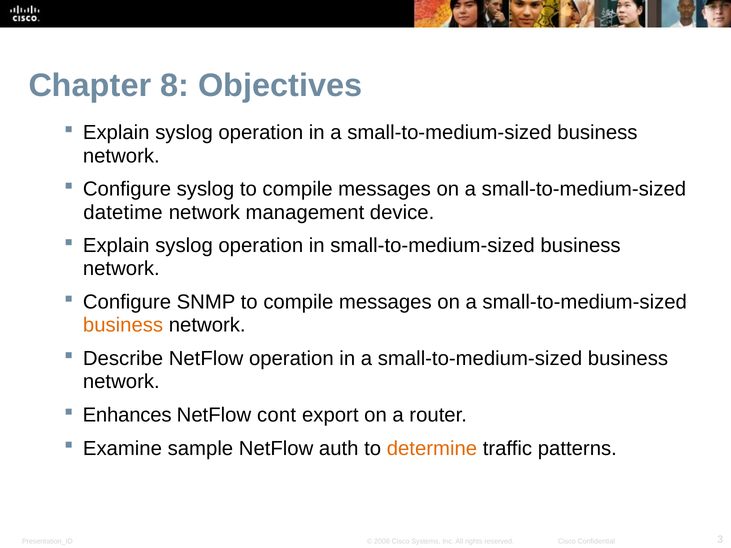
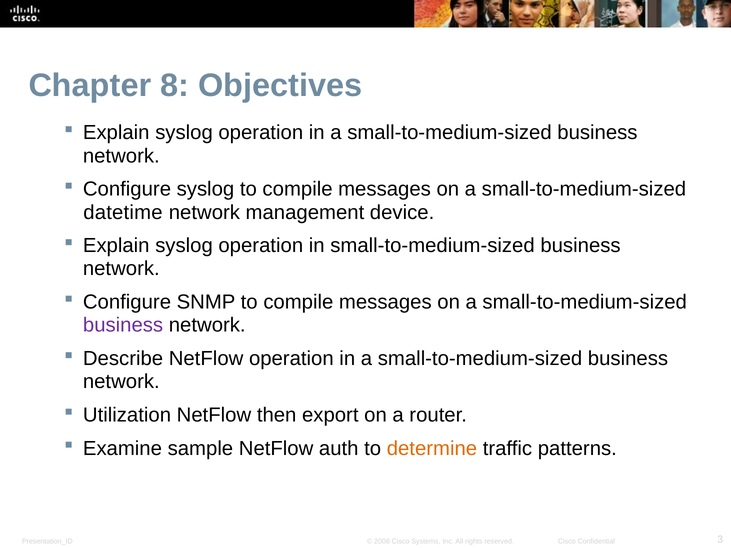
business colour: orange -> purple (123, 325)
Enhances: Enhances -> Utilization (127, 415)
cont: cont -> then (277, 415)
